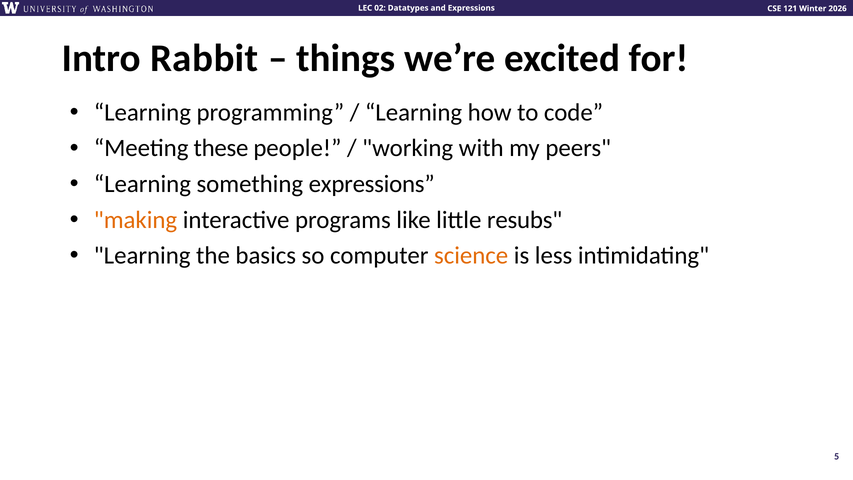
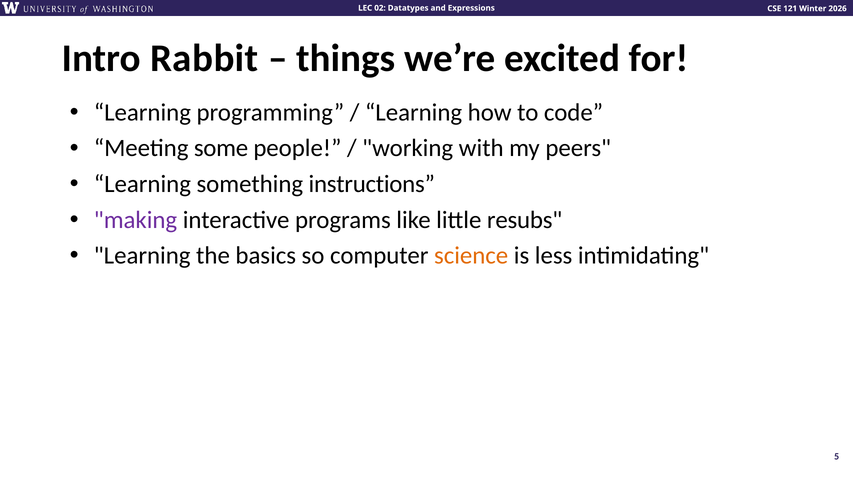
these: these -> some (221, 148)
something expressions: expressions -> instructions (372, 184)
making colour: orange -> purple (136, 220)
